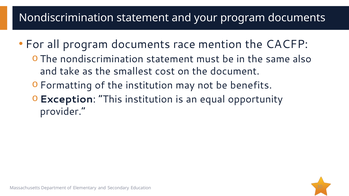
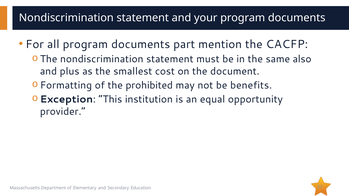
race: race -> part (184, 44)
take: take -> plus (70, 71)
the institution: institution -> prohibited (149, 85)
